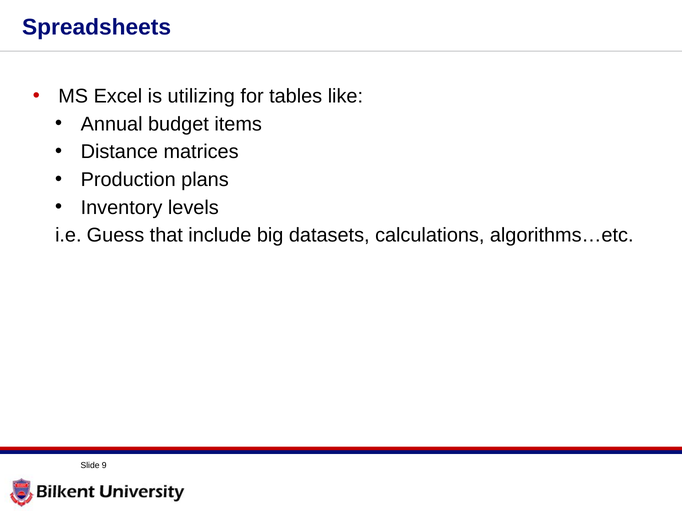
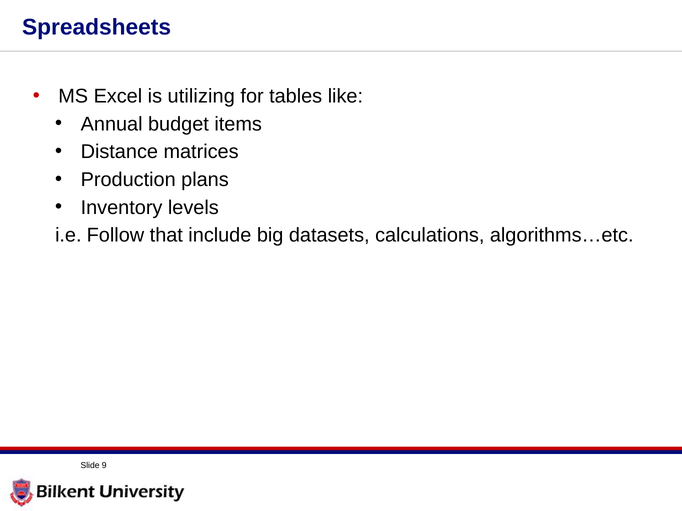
Guess: Guess -> Follow (115, 236)
